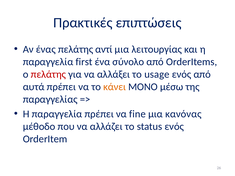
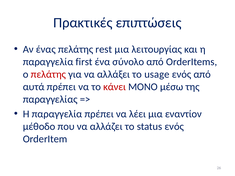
αντί: αντί -> rest (104, 49)
κάνει colour: orange -> red (115, 87)
fine: fine -> λέει (138, 114)
κανόνας: κανόνας -> εναντίον (183, 114)
